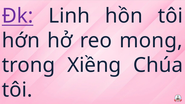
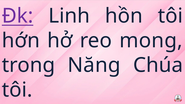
Xiềng: Xiềng -> Năng (94, 65)
